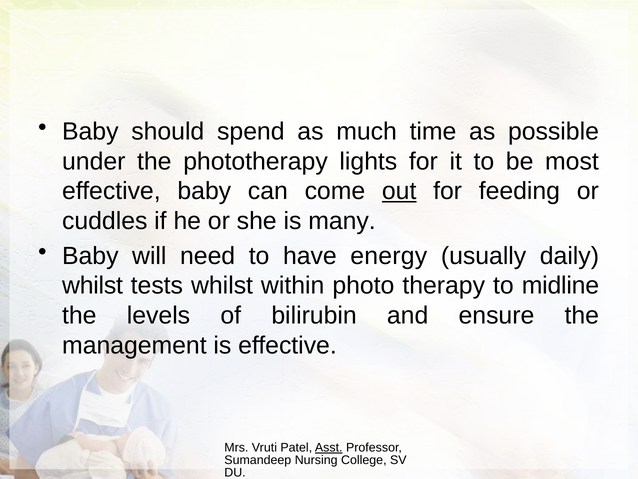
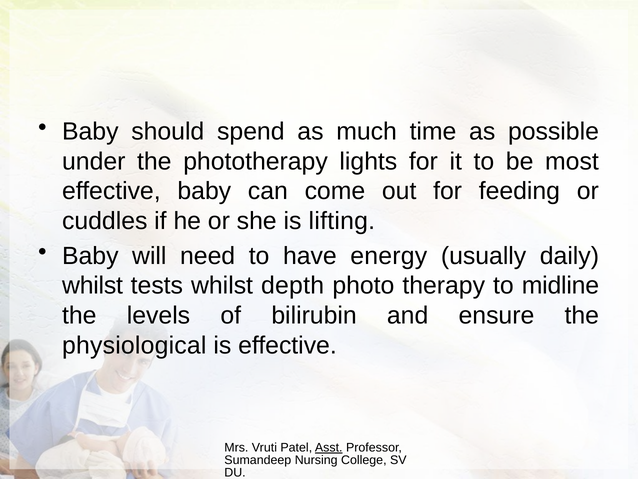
out underline: present -> none (399, 191)
many: many -> lifting (342, 221)
within: within -> depth (293, 285)
management: management -> physiological (134, 345)
